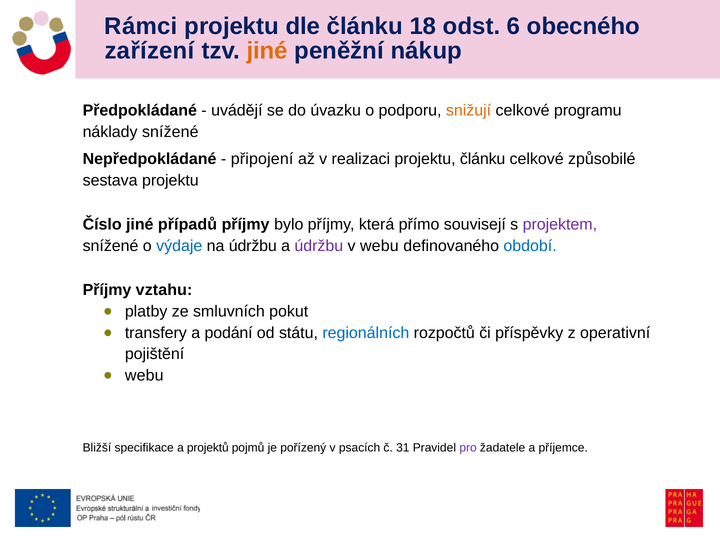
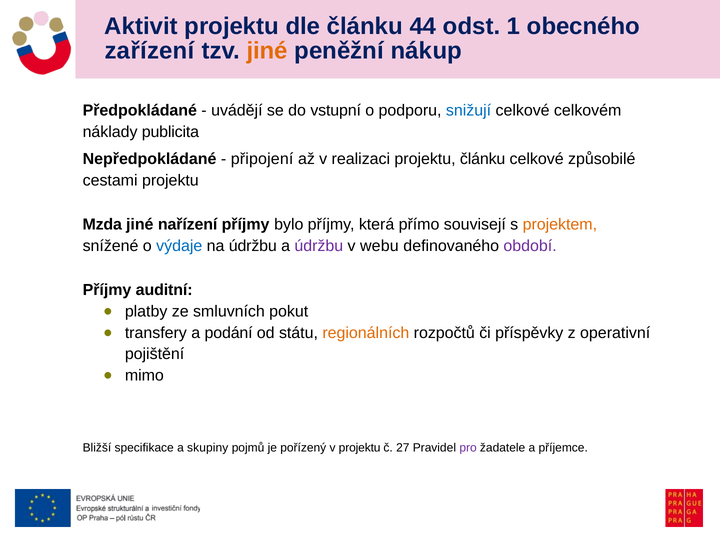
Rámci: Rámci -> Aktivit (141, 26)
18: 18 -> 44 (423, 26)
6: 6 -> 1 (514, 26)
úvazku: úvazku -> vstupní (336, 111)
snižují colour: orange -> blue (469, 111)
programu: programu -> celkovém (588, 111)
náklady snížené: snížené -> publicita (170, 132)
sestava: sestava -> cestami (110, 181)
Číslo: Číslo -> Mzda (102, 225)
případů: případů -> nařízení (188, 225)
projektem colour: purple -> orange (560, 225)
období colour: blue -> purple (530, 246)
vztahu: vztahu -> auditní (164, 290)
regionálních colour: blue -> orange (366, 333)
webu: webu -> mimo (144, 375)
projektů: projektů -> skupiny (208, 448)
v psacích: psacích -> projektu (360, 448)
31: 31 -> 27 (403, 448)
